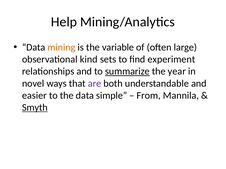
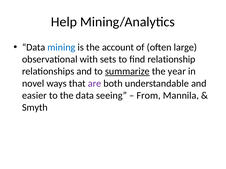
mining colour: orange -> blue (61, 47)
variable: variable -> account (118, 47)
kind: kind -> with (89, 59)
experiment: experiment -> relationship (171, 59)
simple: simple -> seeing (112, 96)
Smyth underline: present -> none (35, 108)
